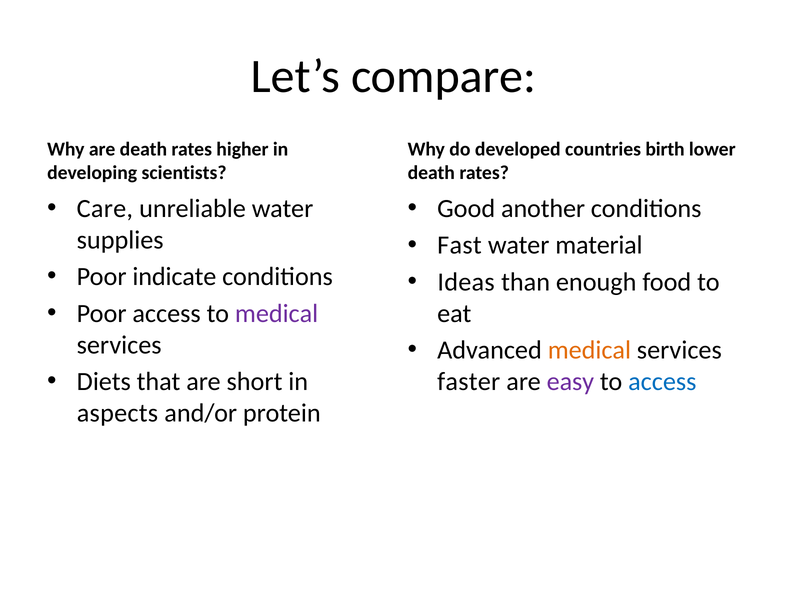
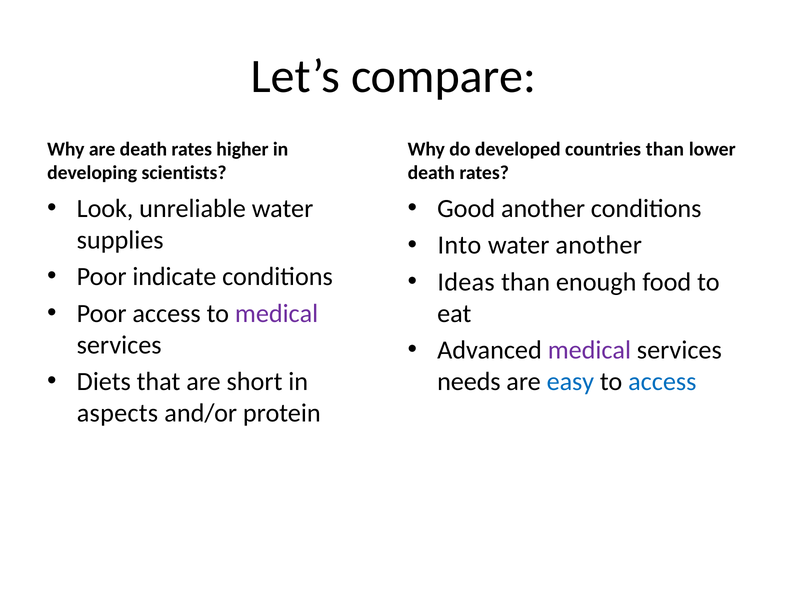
countries birth: birth -> than (665, 149)
Care: Care -> Look (105, 209)
Fast: Fast -> Into (459, 245)
water material: material -> another (599, 245)
medical colour: orange -> purple (589, 350)
faster: faster -> needs (469, 382)
easy colour: purple -> blue (570, 382)
